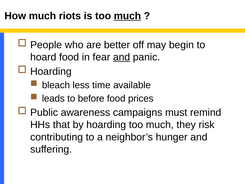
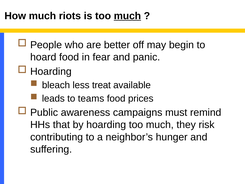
and underline: present -> none (122, 57)
time: time -> treat (101, 85)
before: before -> teams (91, 98)
